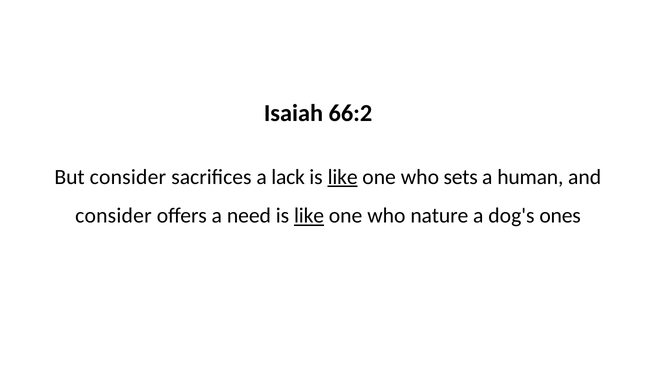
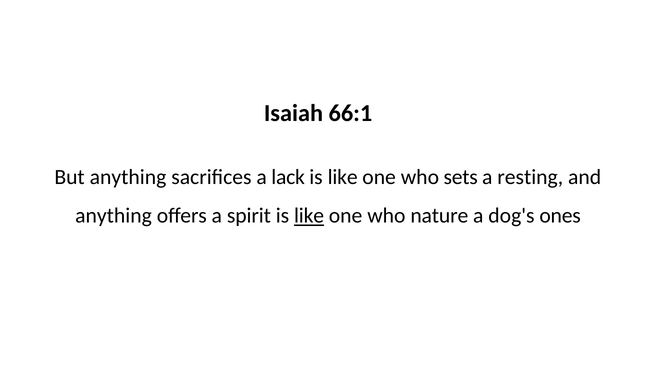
66:2: 66:2 -> 66:1 (350, 113)
But consider: consider -> anything (128, 177)
like underline: present -> none (343, 177)
human: human -> resting (530, 177)
consider: consider -> anything (114, 216)
need: need -> spirit (249, 216)
